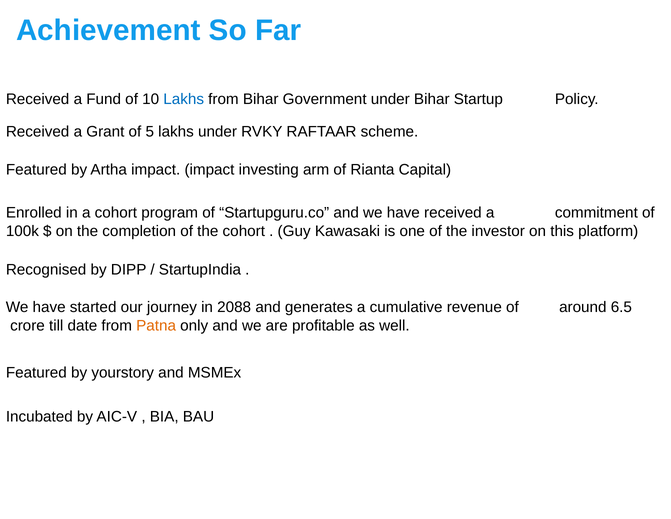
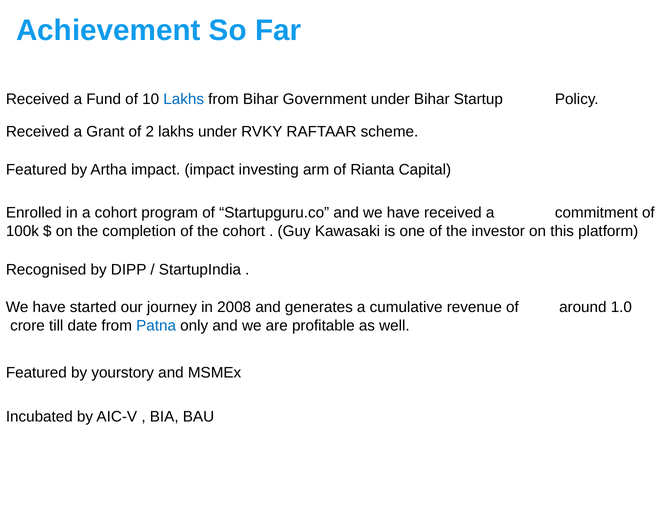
5: 5 -> 2 (150, 132)
2088: 2088 -> 2008 (234, 307)
6.5: 6.5 -> 1.0 (621, 307)
Patna colour: orange -> blue (156, 325)
